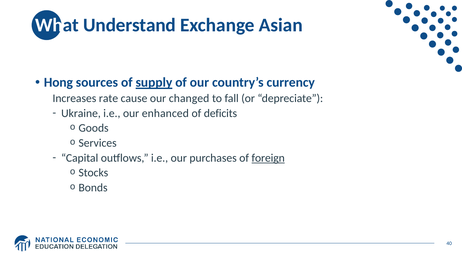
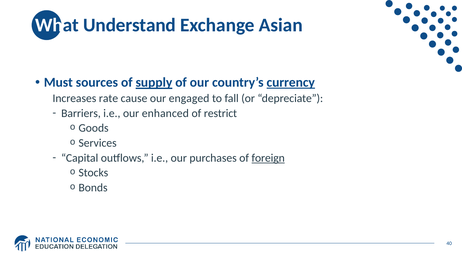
Hong: Hong -> Must (58, 82)
currency underline: none -> present (291, 82)
changed: changed -> engaged (189, 98)
Ukraine: Ukraine -> Barriers (81, 113)
deficits: deficits -> restrict (220, 113)
